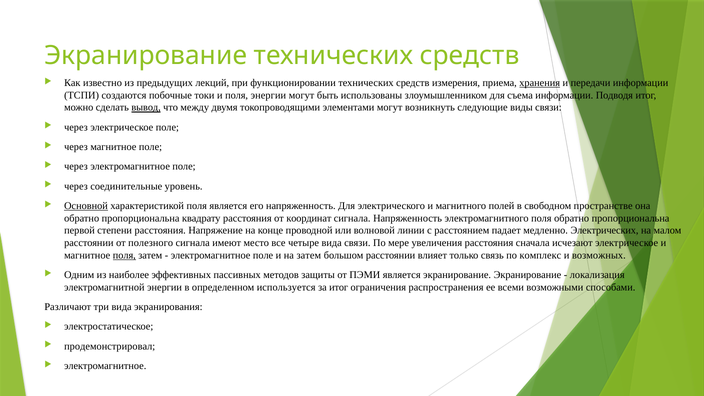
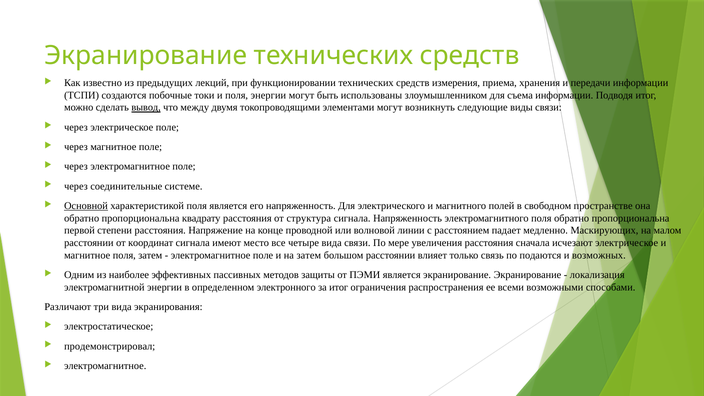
хранения underline: present -> none (540, 83)
уровень: уровень -> системе (184, 186)
координат: координат -> структура (309, 218)
Электрических: Электрических -> Маскирующих (604, 231)
полезного: полезного -> координат (151, 243)
поля underline: present -> none (124, 255)
комплекс: комплекс -> подаются (540, 255)
используется: используется -> электронного (286, 287)
